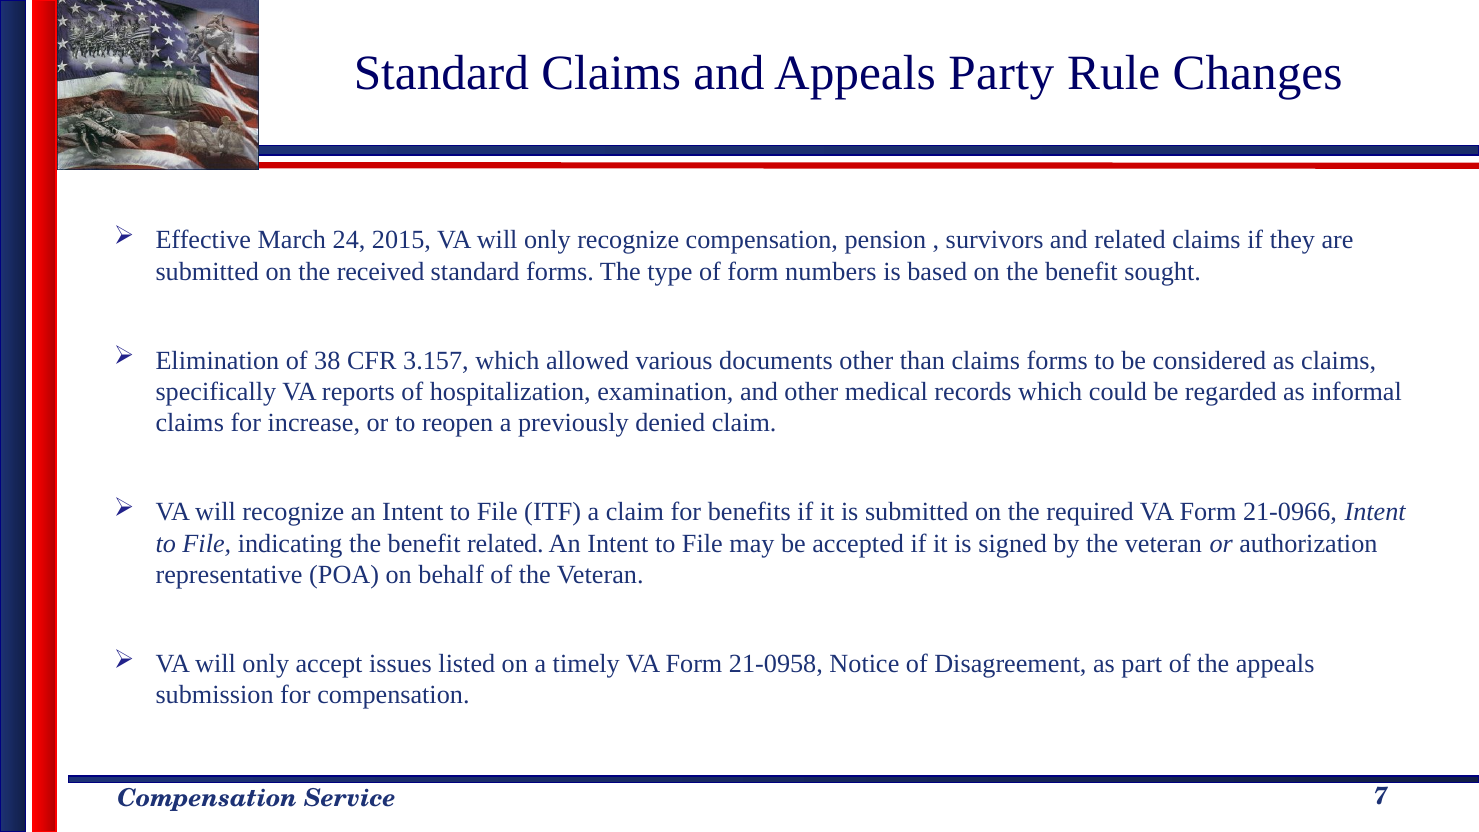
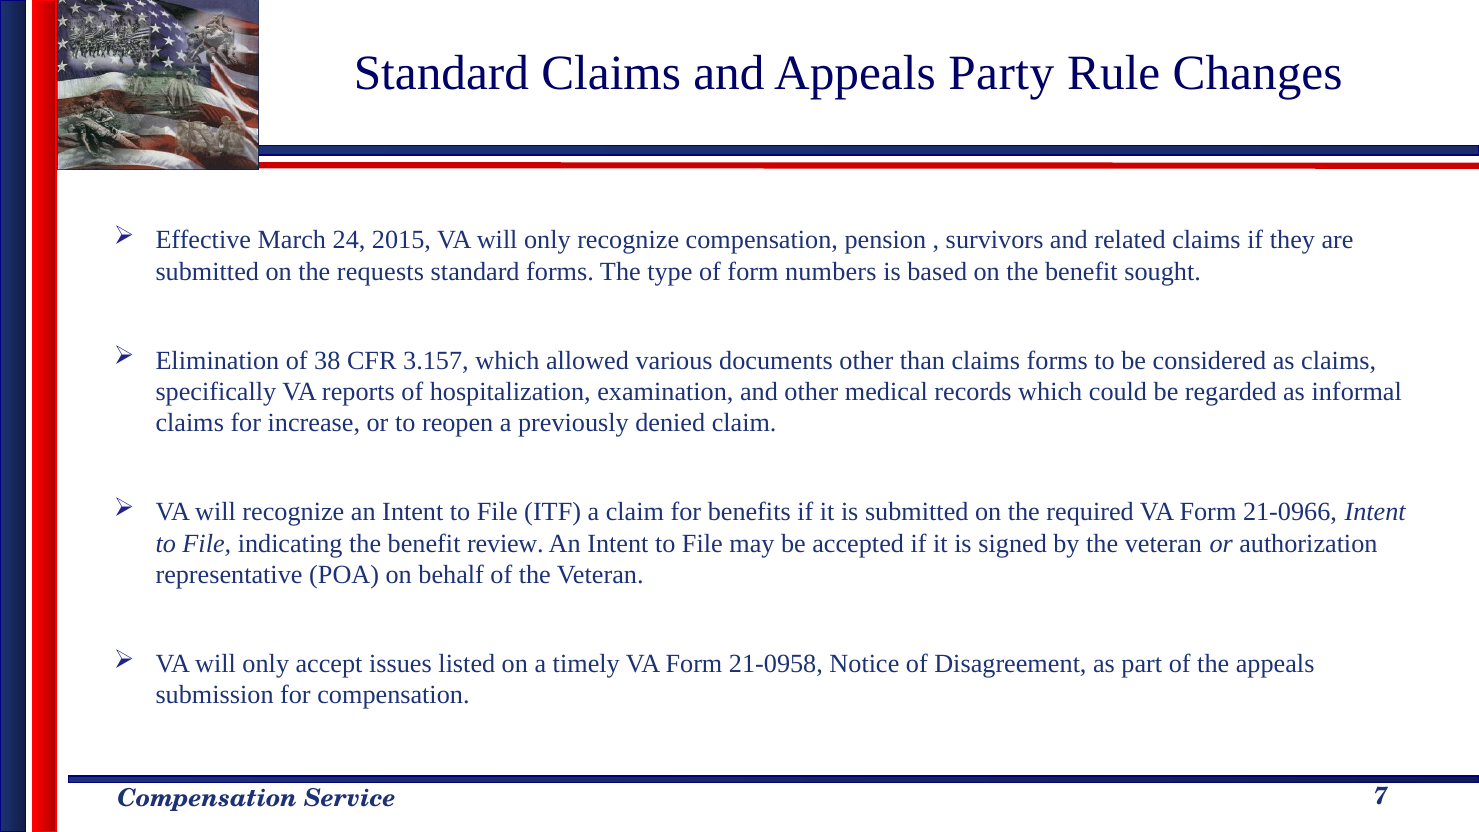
received: received -> requests (380, 272)
benefit related: related -> review (505, 543)
